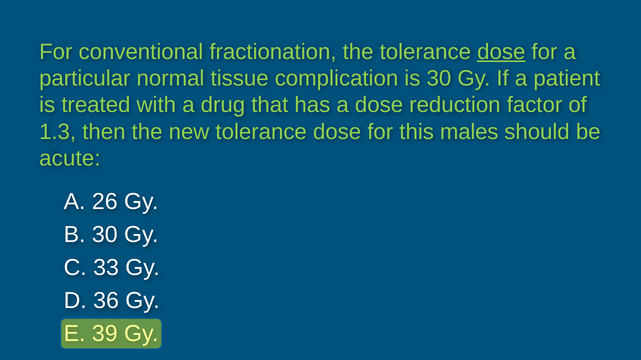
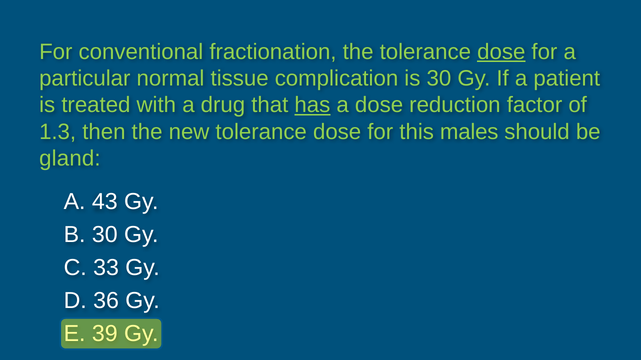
has underline: none -> present (312, 105)
acute: acute -> gland (70, 159)
26: 26 -> 43 (105, 202)
